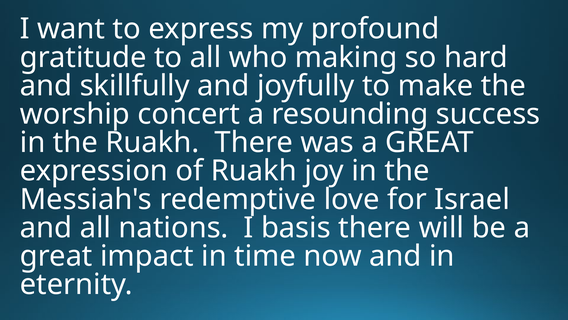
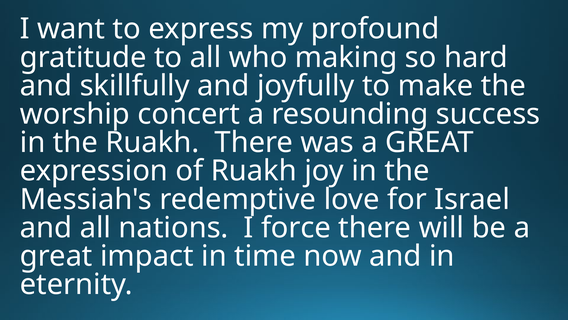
basis: basis -> force (296, 227)
